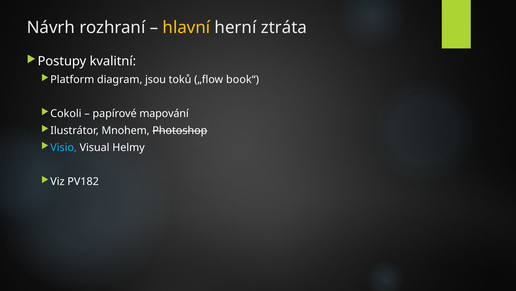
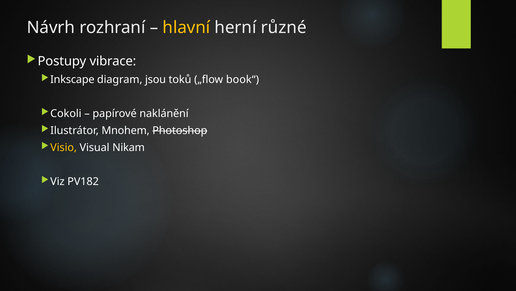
ztráta: ztráta -> různé (284, 28)
kvalitní: kvalitní -> vibrace (113, 61)
Platform: Platform -> Inkscape (72, 79)
mapování: mapování -> naklánění (164, 113)
Visio colour: light blue -> yellow (64, 147)
Helmy: Helmy -> Nikam (129, 147)
